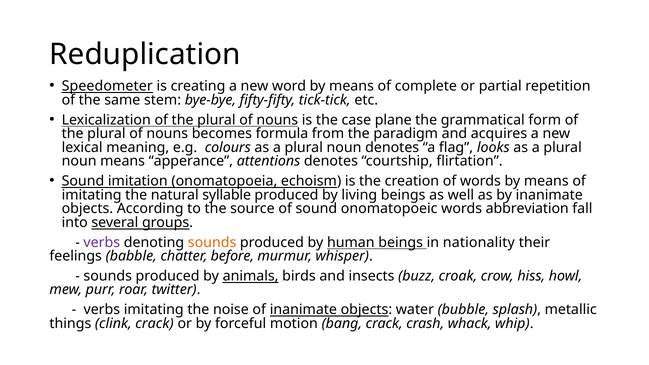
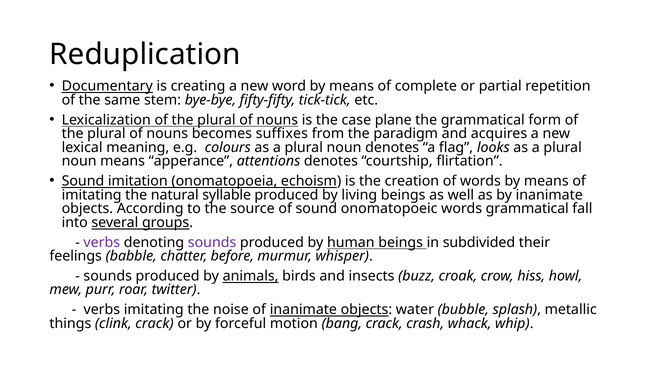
Speedometer: Speedometer -> Documentary (107, 86)
formula: formula -> suffixes (282, 134)
words abbreviation: abbreviation -> grammatical (527, 209)
sounds colour: orange -> purple (212, 242)
nationality: nationality -> subdivided (479, 242)
